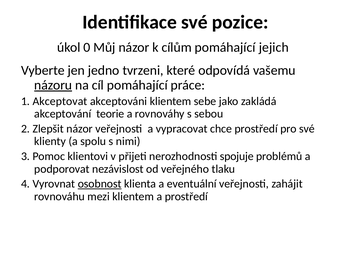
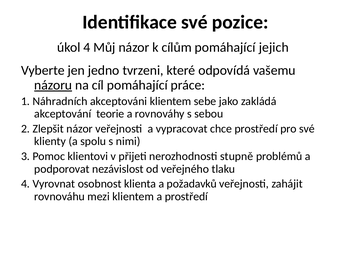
úkol 0: 0 -> 4 (87, 47)
Akceptovat: Akceptovat -> Náhradních (60, 101)
spojuje: spojuje -> stupně (237, 156)
osobnost underline: present -> none (100, 184)
eventuální: eventuální -> požadavků (192, 184)
